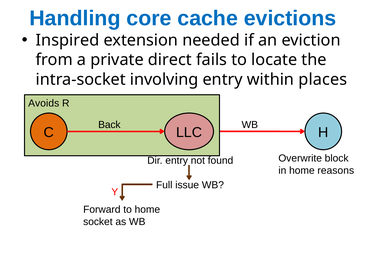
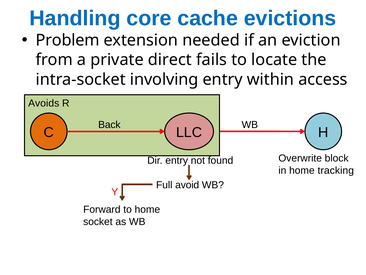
Inspired: Inspired -> Problem (68, 40)
places: places -> access (323, 79)
reasons: reasons -> tracking (336, 170)
issue: issue -> avoid (187, 185)
